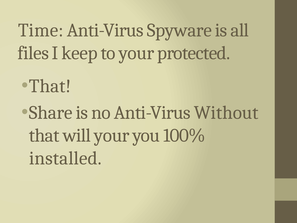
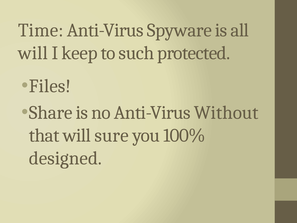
files: files -> will (33, 53)
to your: your -> such (136, 53)
That: That -> Files (50, 86)
will your: your -> sure (112, 135)
installed: installed -> designed (65, 158)
